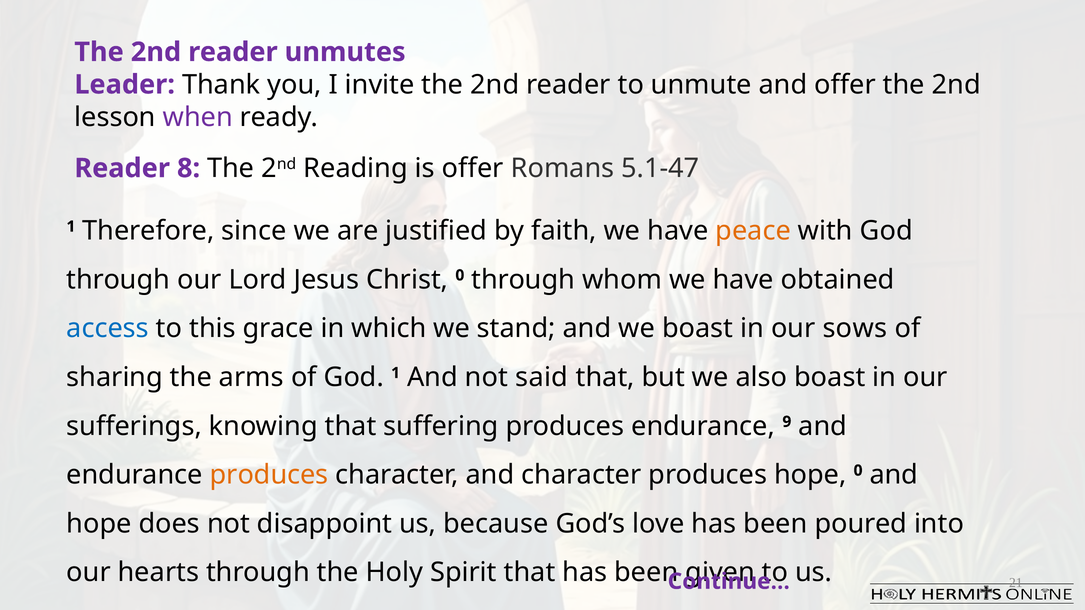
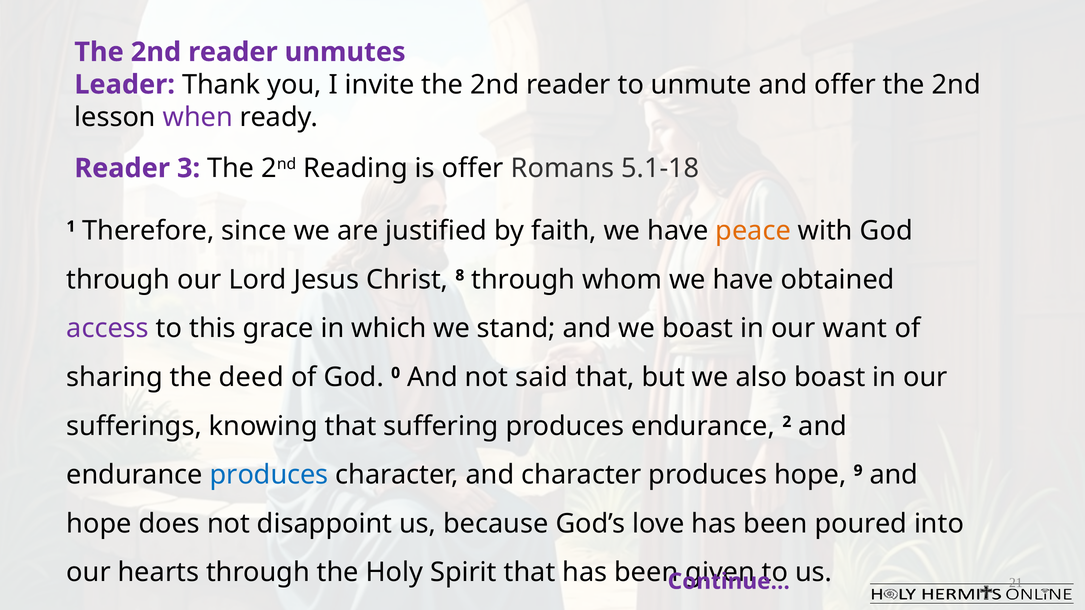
8: 8 -> 3 (189, 168)
5.1-47: 5.1-47 -> 5.1-18 (660, 168)
Christ 0: 0 -> 8 (460, 275)
access colour: blue -> purple (108, 329)
sows: sows -> want (855, 329)
arms: arms -> deed (251, 377)
God 1: 1 -> 0 (396, 373)
9: 9 -> 2 (787, 422)
produces colour: orange -> blue (269, 475)
hope 0: 0 -> 9 (858, 471)
